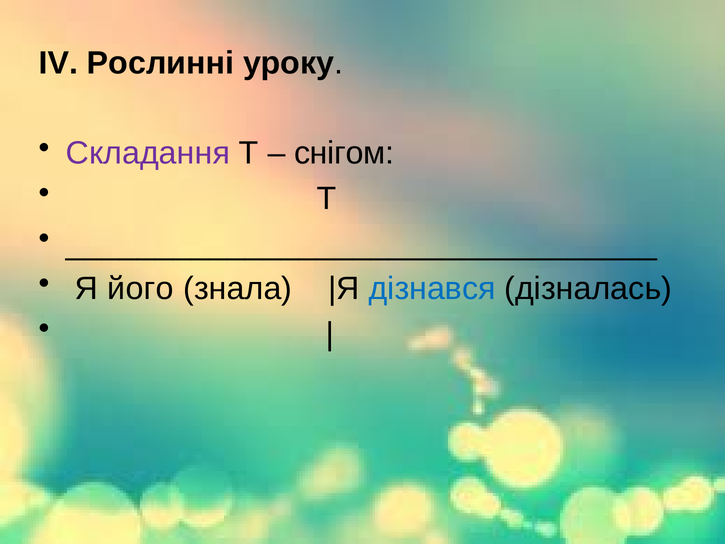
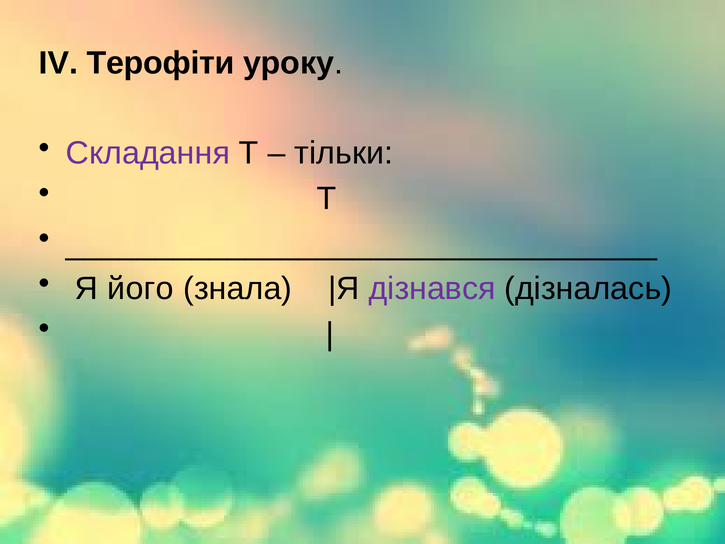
Рослинні: Рослинні -> Терофіти (161, 63)
снігом: снігом -> тільки (344, 153)
дізнався colour: blue -> purple (432, 289)
